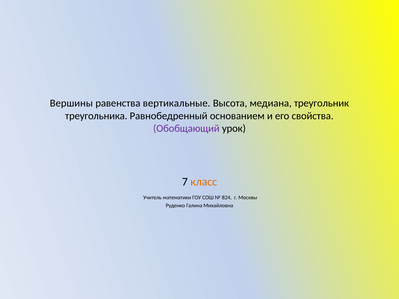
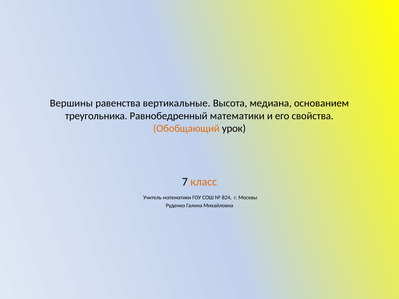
треугольник: треугольник -> основанием (321, 103)
Равнобедренный основанием: основанием -> математики (237, 116)
Обобщающий colour: purple -> orange (186, 129)
